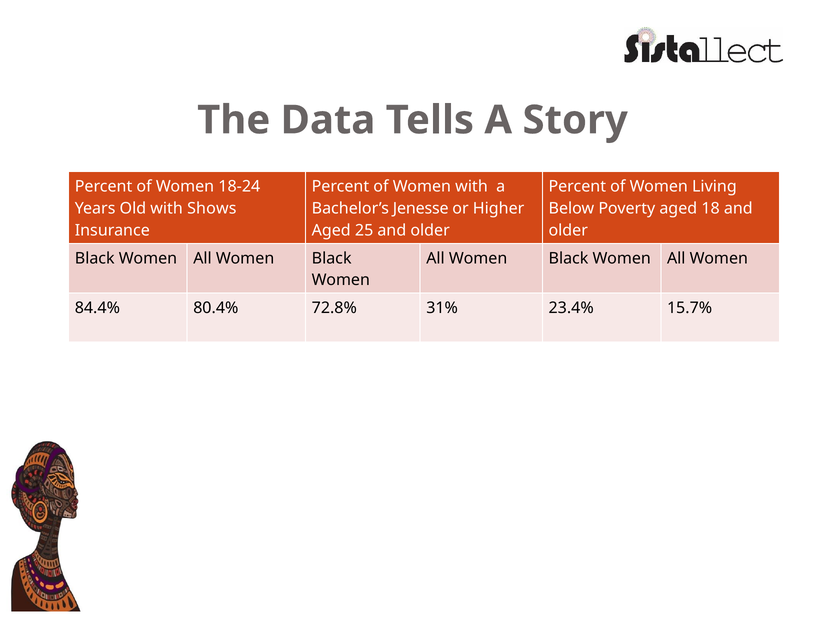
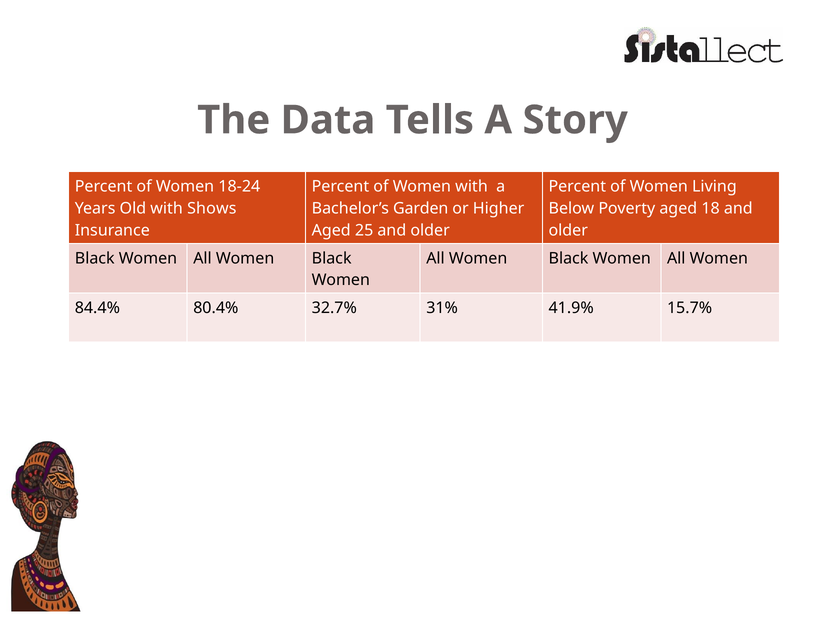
Jenesse: Jenesse -> Garden (421, 208)
72.8%: 72.8% -> 32.7% (334, 308)
23.4%: 23.4% -> 41.9% (571, 308)
